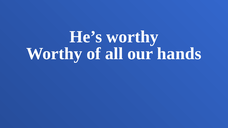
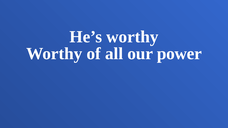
hands: hands -> power (179, 54)
